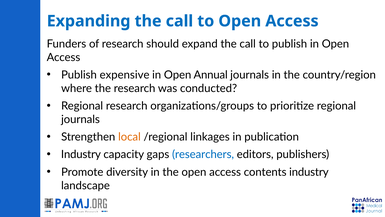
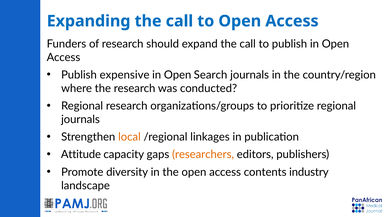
Annual: Annual -> Search (211, 75)
Industry: Industry -> Attitude (81, 154)
researchers colour: blue -> orange (203, 154)
